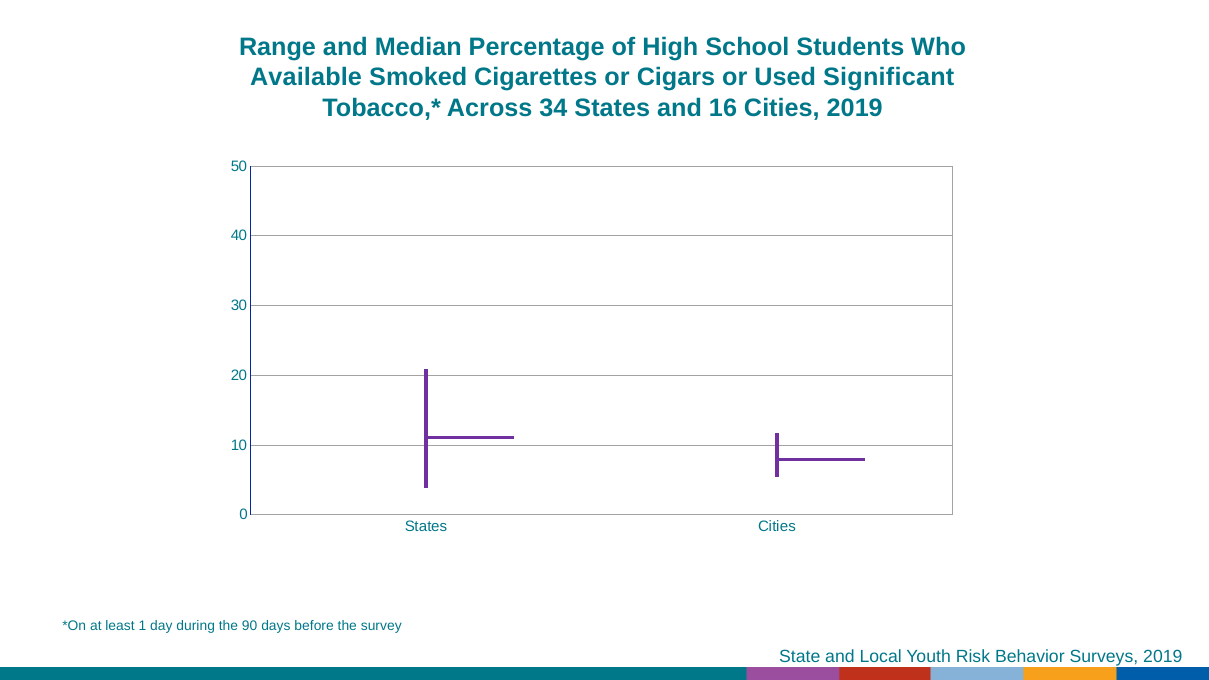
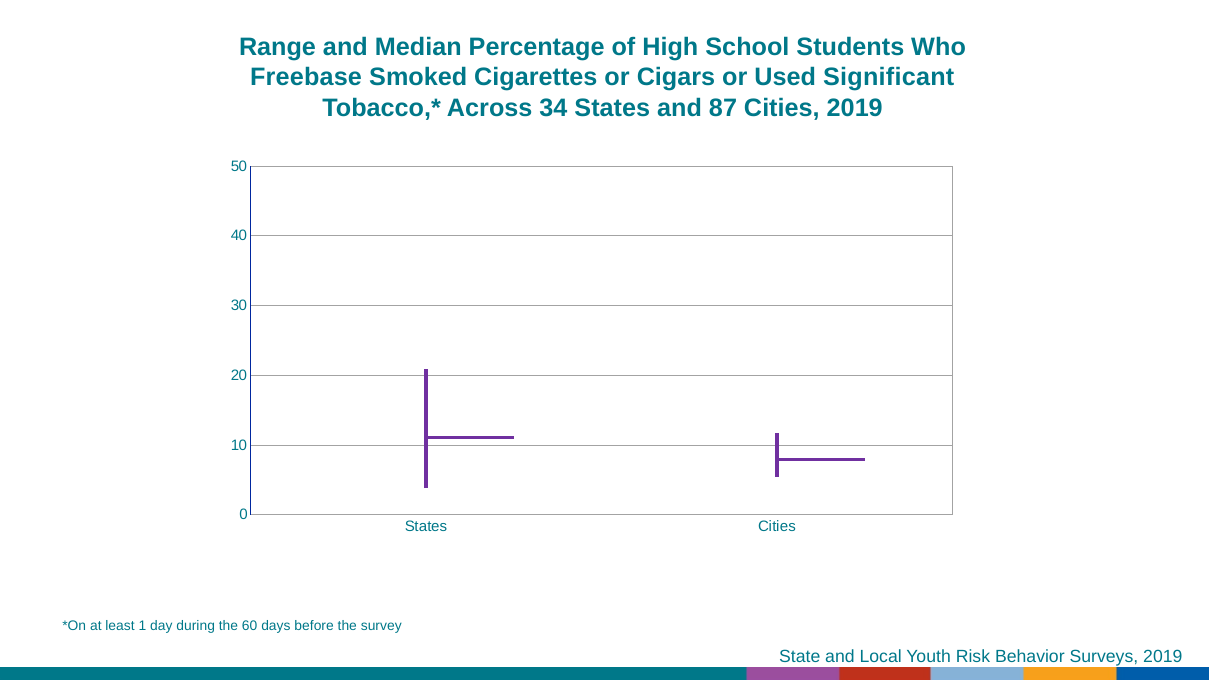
Available: Available -> Freebase (306, 78)
16: 16 -> 87 (723, 108)
90: 90 -> 60 (250, 626)
